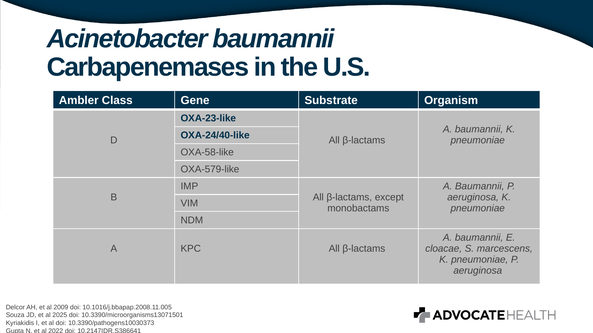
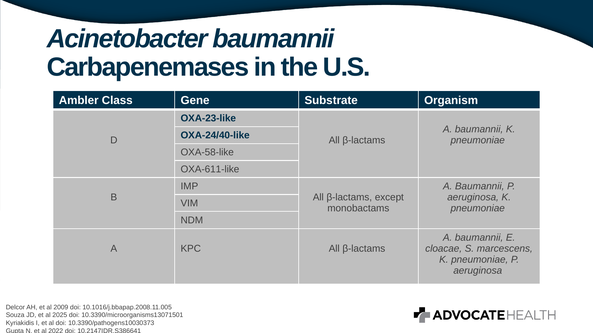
OXA-579-like: OXA-579-like -> OXA-611-like (210, 169)
